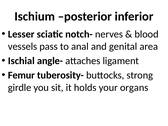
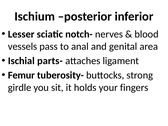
angle-: angle- -> parts- (50, 61)
organs: organs -> fingers (134, 88)
